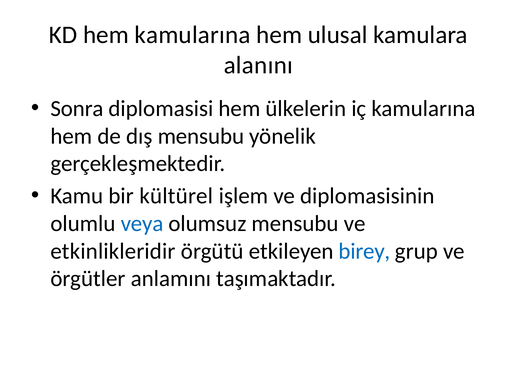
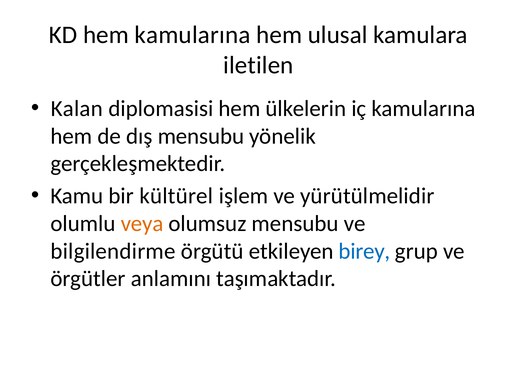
alanını: alanını -> iletilen (258, 65)
Sonra: Sonra -> Kalan (77, 108)
diplomasisinin: diplomasisinin -> yürütülmelidir (367, 196)
veya colour: blue -> orange (142, 223)
etkinlikleridir: etkinlikleridir -> bilgilendirme (113, 251)
